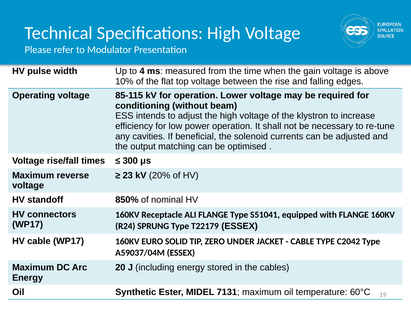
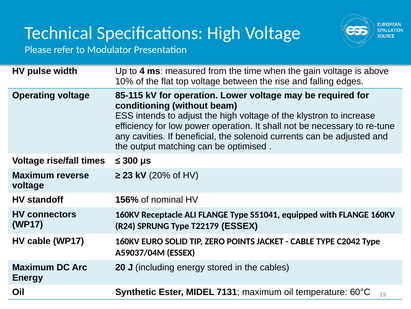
850%: 850% -> 156% (127, 199)
UNDER: UNDER -> POINTS (241, 241)
